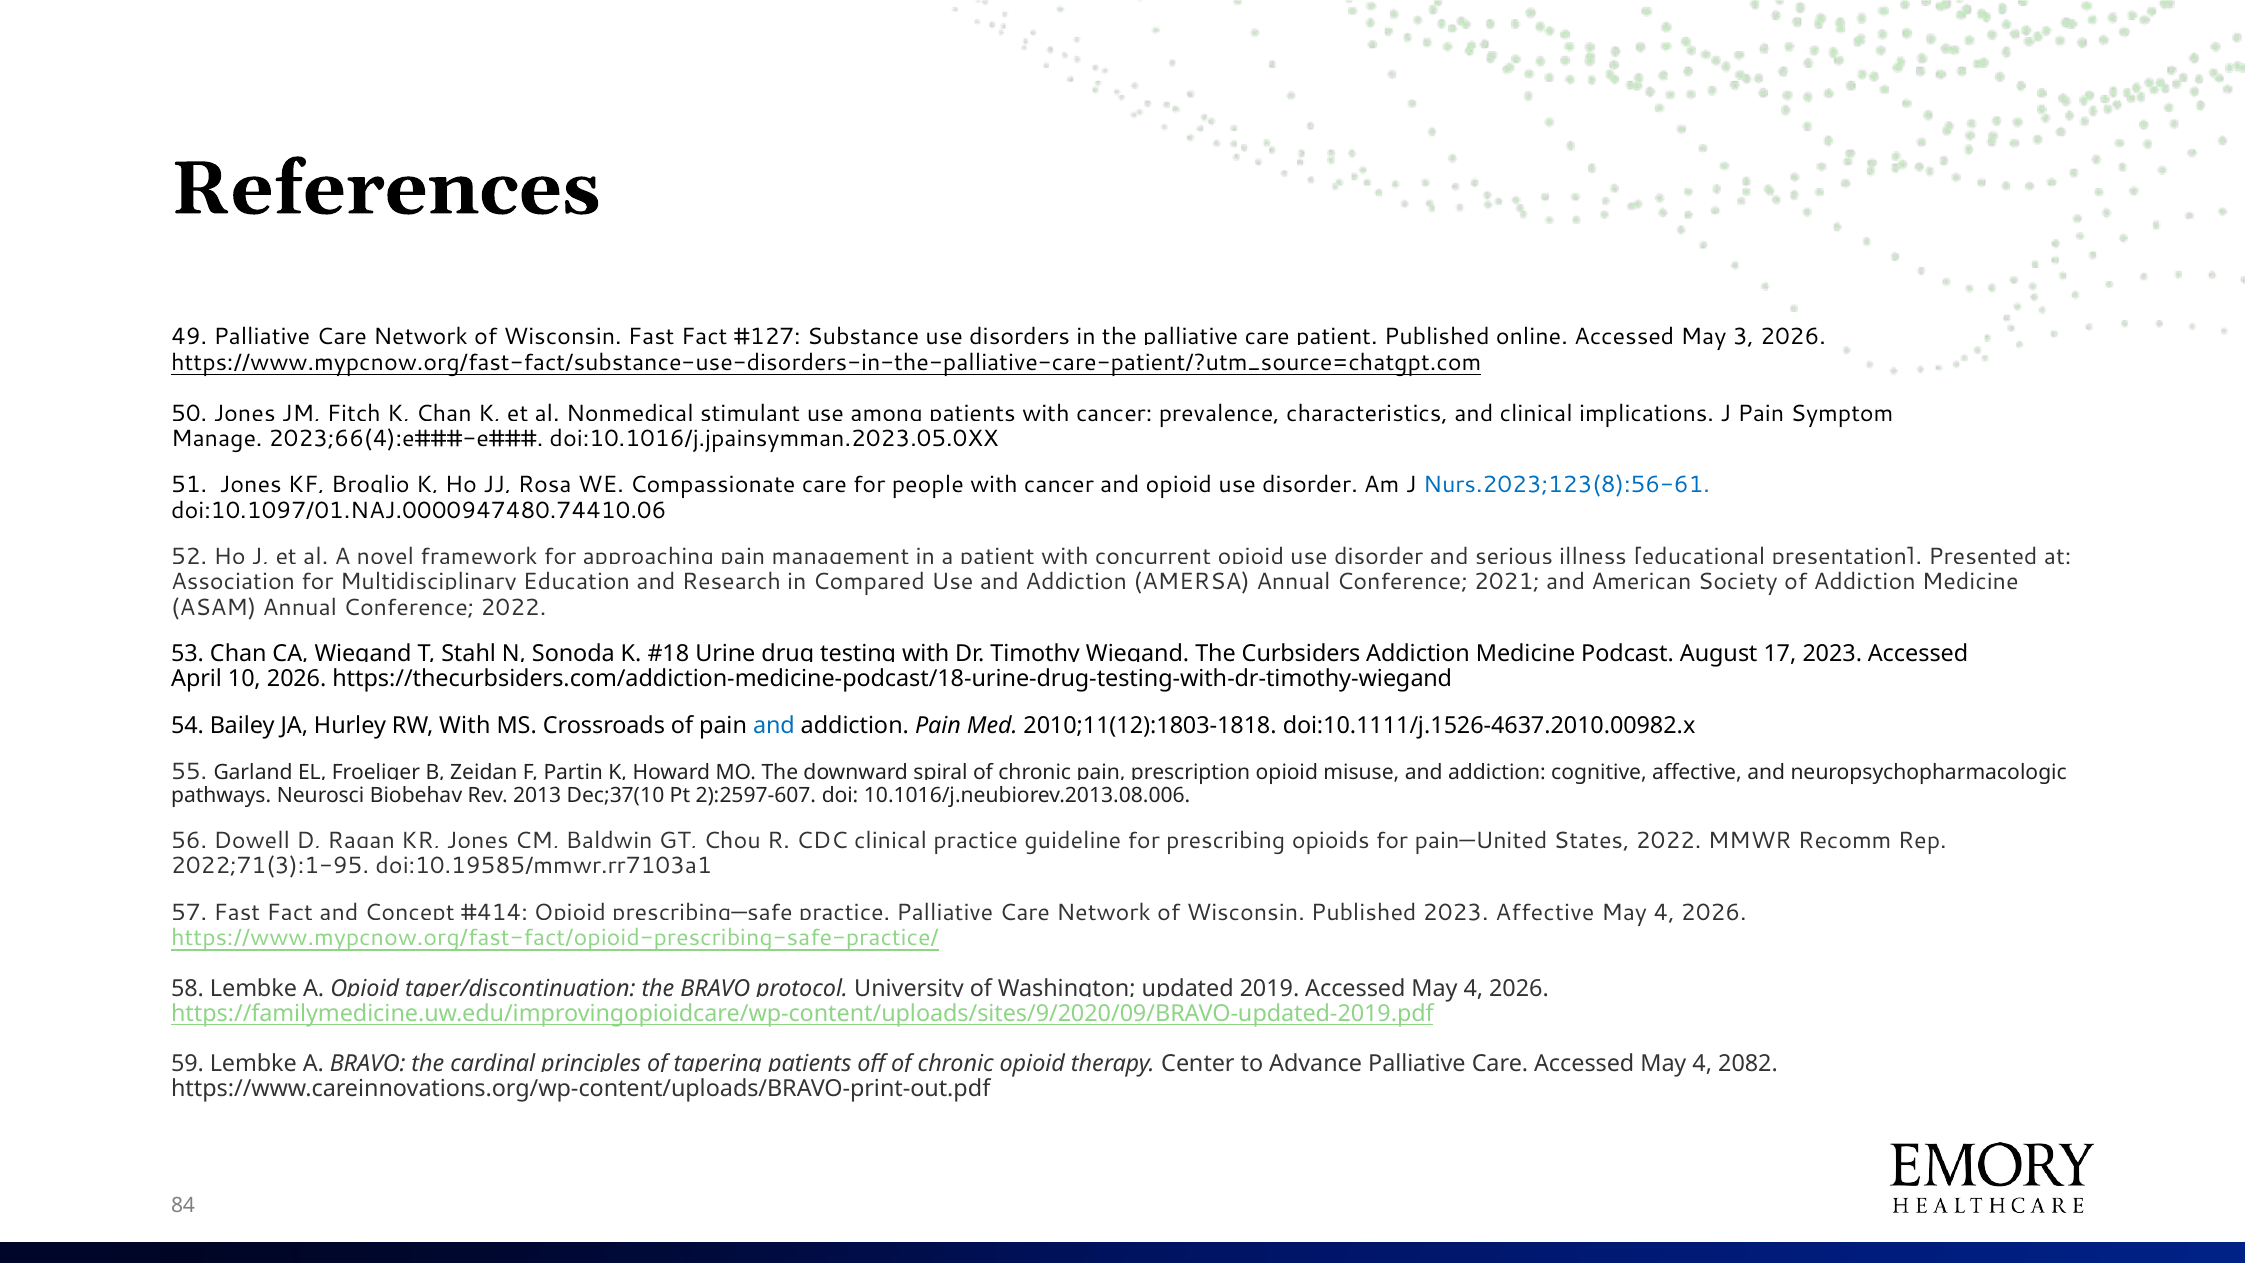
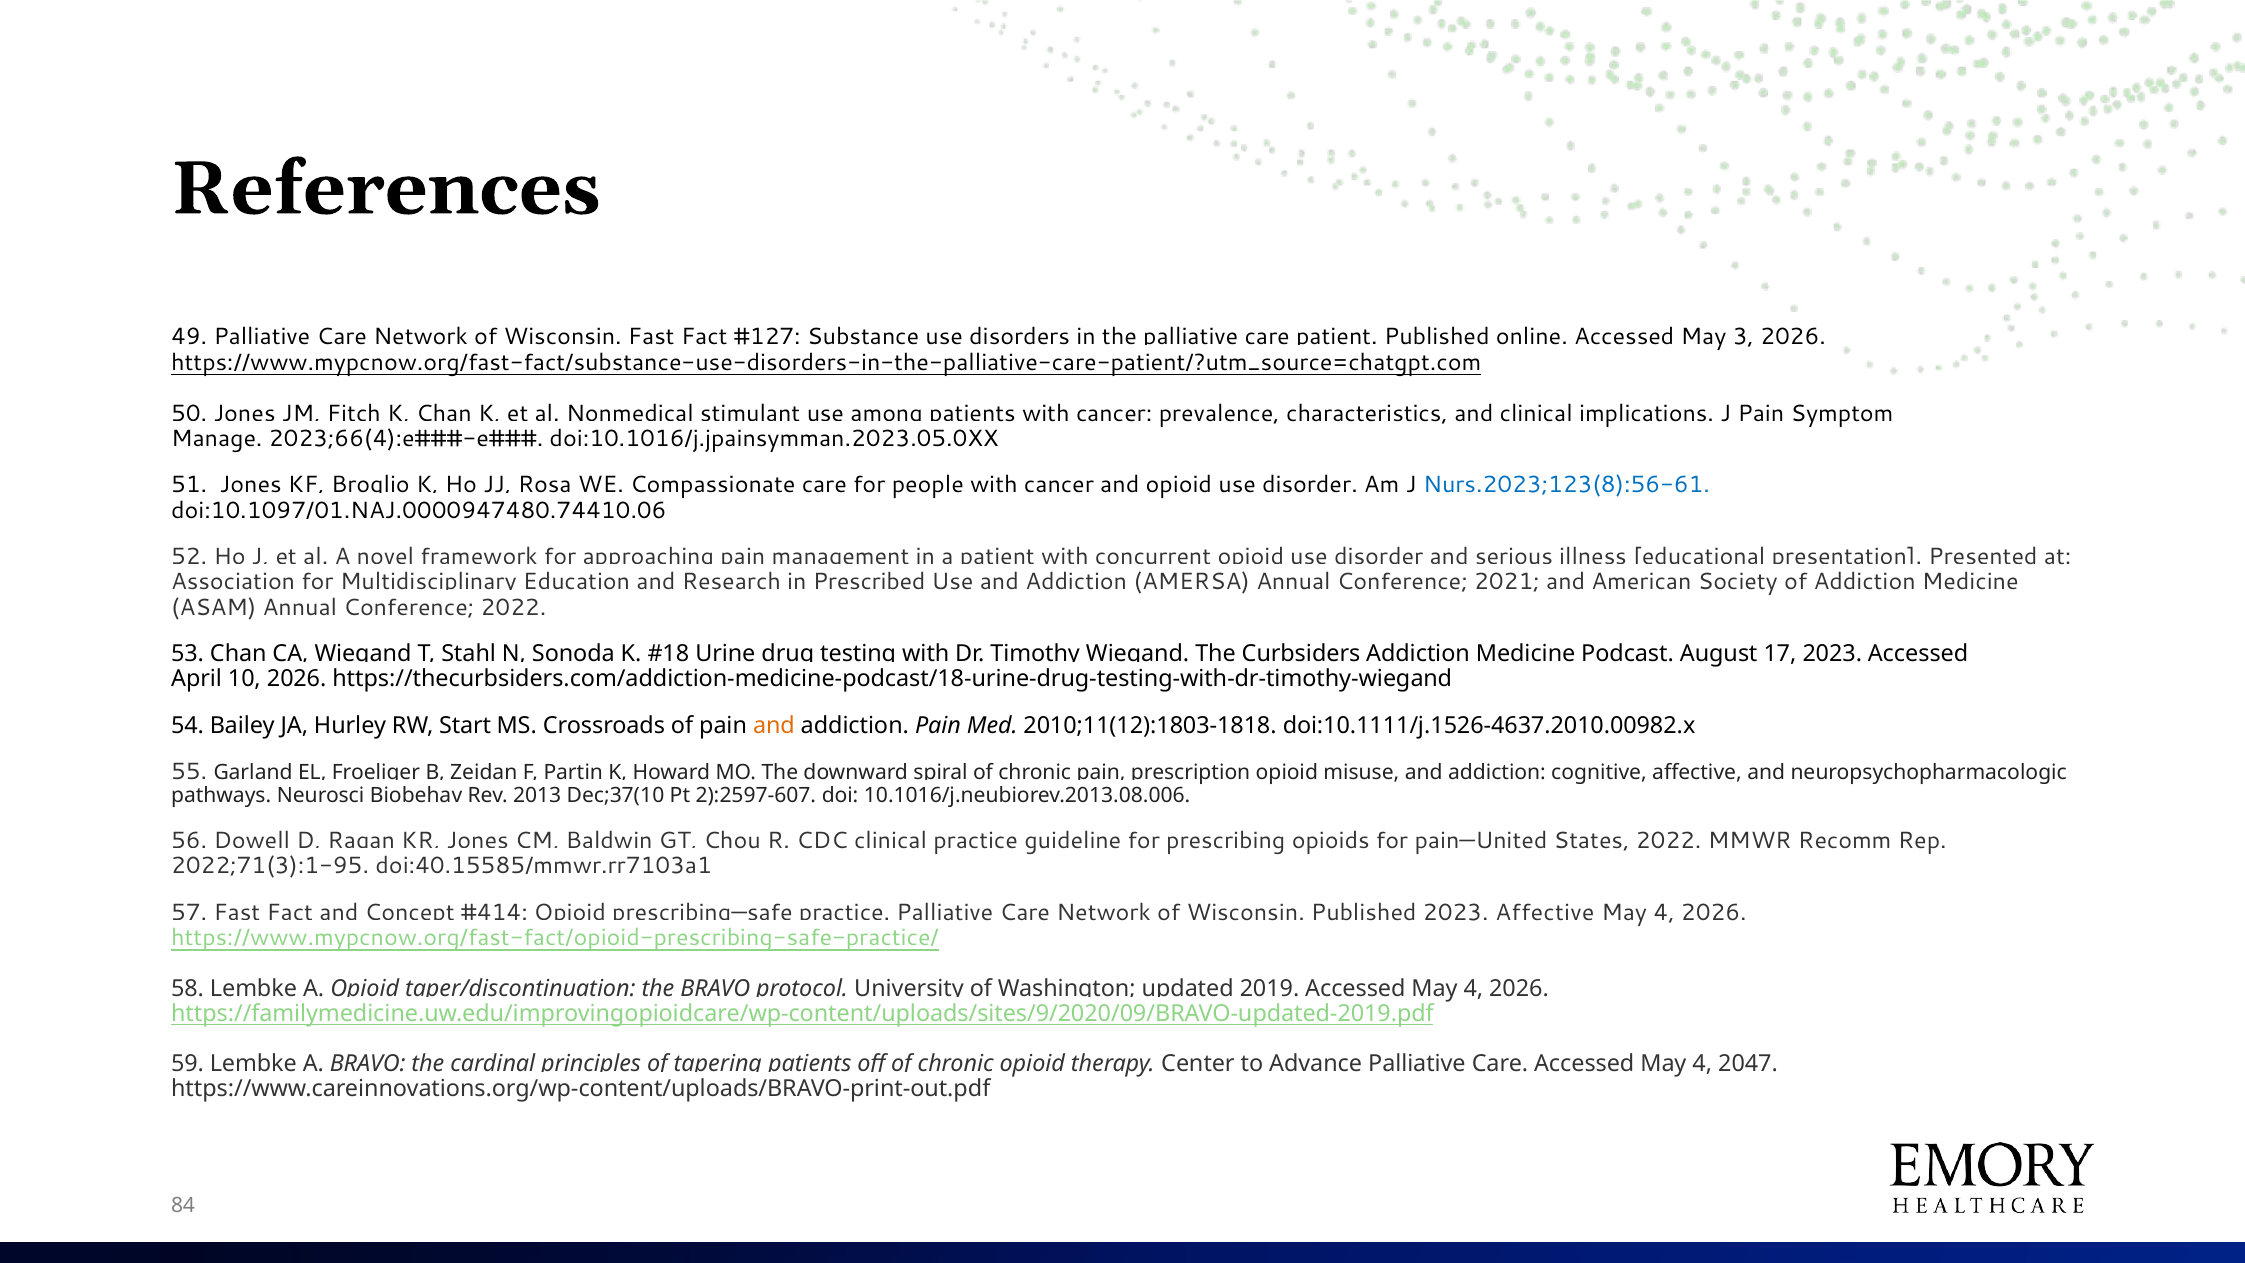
Compared: Compared -> Prescribed (869, 582)
RW With: With -> Start (465, 725)
and colour: blue -> orange (774, 725)
doi:10.19585/mmwr.rr7103a1: doi:10.19585/mmwr.rr7103a1 -> doi:40.15585/mmwr.rr7103a1 (544, 866)
2082: 2082 -> 2047 (1748, 1063)
